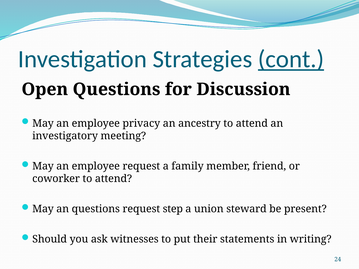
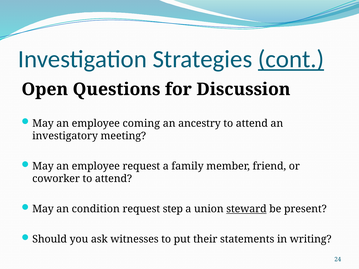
privacy: privacy -> coming (141, 123)
an questions: questions -> condition (96, 209)
steward underline: none -> present (246, 209)
